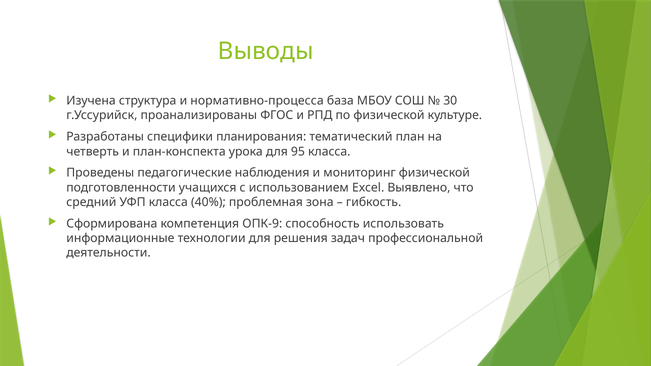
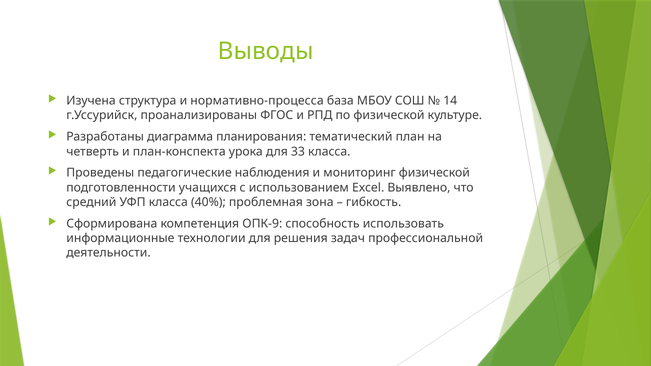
30: 30 -> 14 (450, 101)
специфики: специфики -> диаграмма (180, 137)
95: 95 -> 33 (298, 152)
